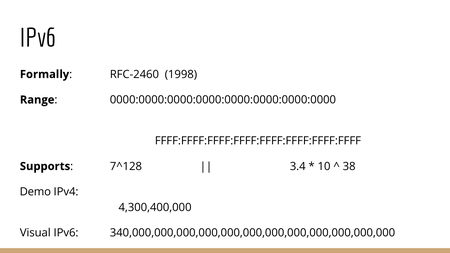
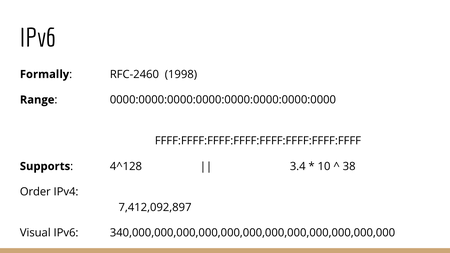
7^128: 7^128 -> 4^128 (126, 166)
Demo: Demo -> Order (35, 192)
4,300,400,000: 4,300,400,000 -> 7,412,092,897 (155, 207)
